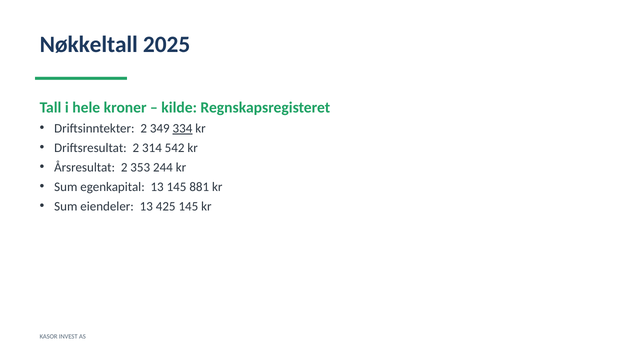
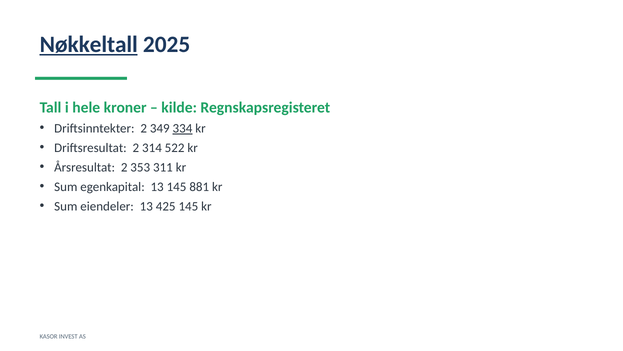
Nøkkeltall underline: none -> present (89, 44)
542: 542 -> 522 (175, 148)
244: 244 -> 311 (163, 167)
